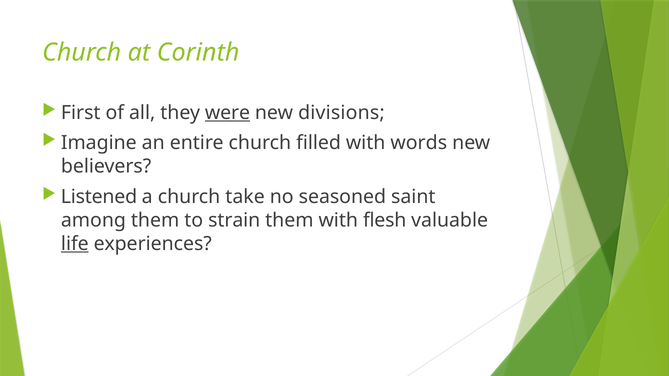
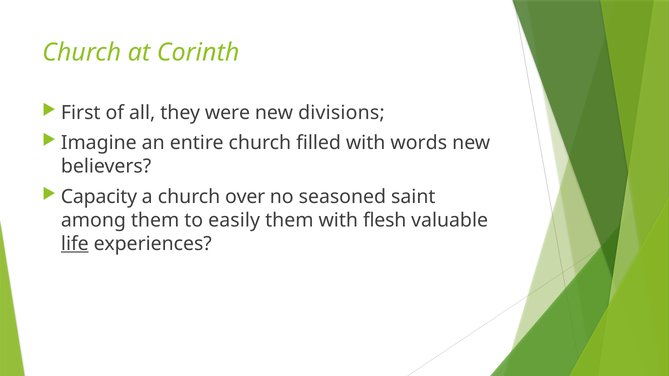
were underline: present -> none (227, 113)
Listened: Listened -> Capacity (99, 197)
take: take -> over (245, 197)
strain: strain -> easily (234, 220)
